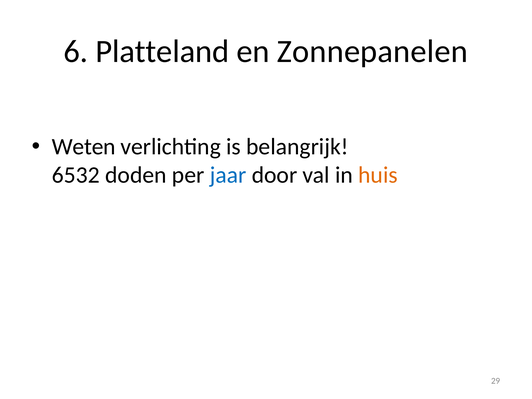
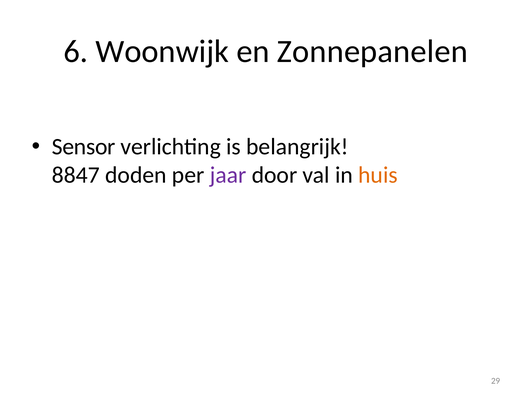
Platteland: Platteland -> Woonwijk (162, 51)
Weten: Weten -> Sensor (84, 147)
6532: 6532 -> 8847 (76, 175)
jaar colour: blue -> purple (228, 175)
